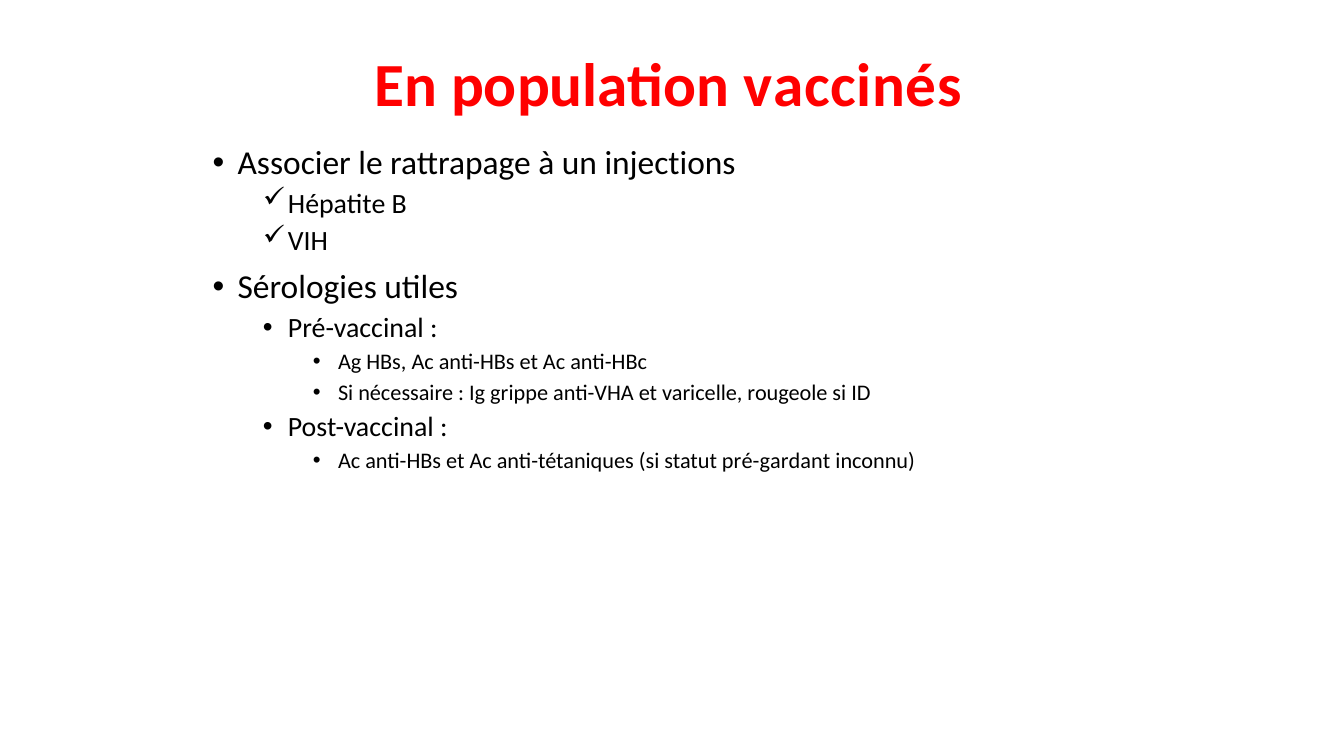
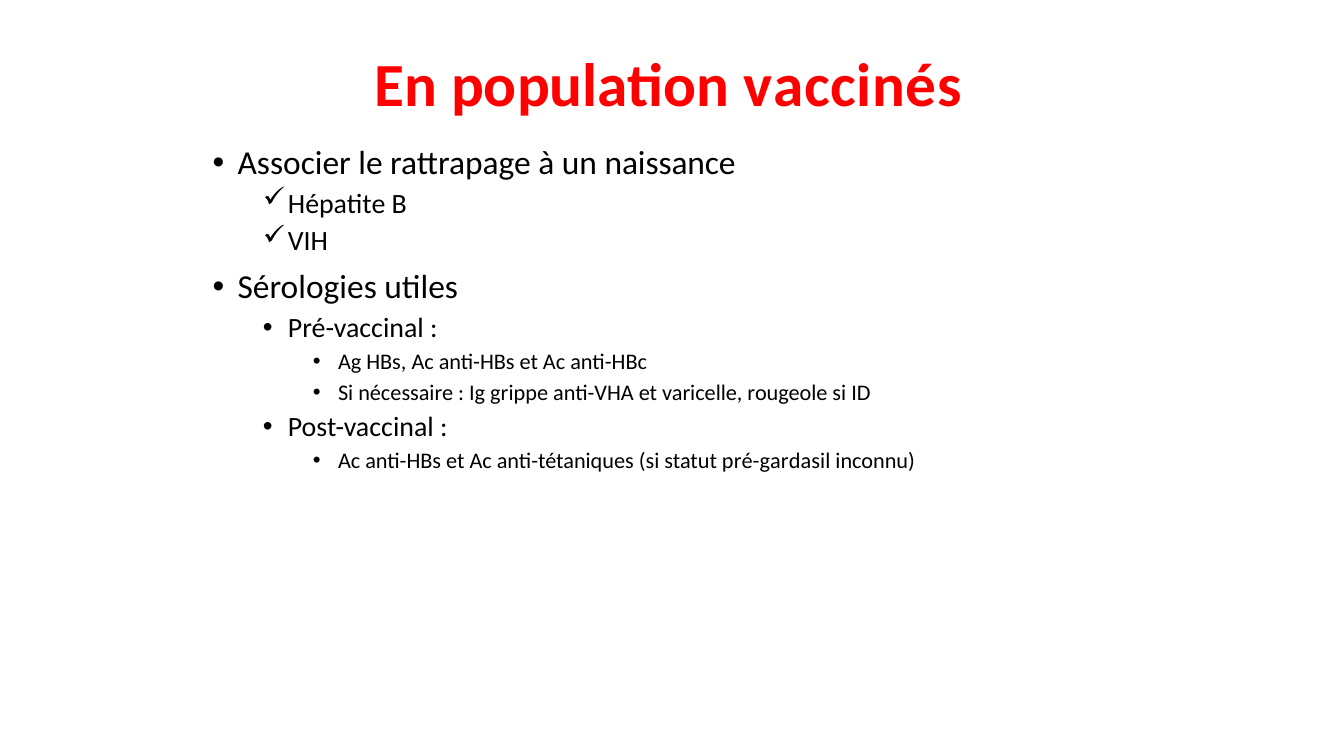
injections: injections -> naissance (670, 164)
pré-gardant: pré-gardant -> pré-gardasil (776, 461)
